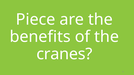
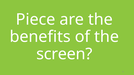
cranes: cranes -> screen (64, 54)
